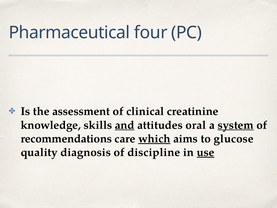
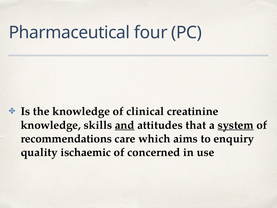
the assessment: assessment -> knowledge (81, 111)
oral: oral -> that (196, 125)
which underline: present -> none (154, 139)
glucose: glucose -> enquiry (234, 139)
diagnosis: diagnosis -> ischaemic (86, 152)
discipline: discipline -> concerned (154, 152)
use underline: present -> none (206, 152)
